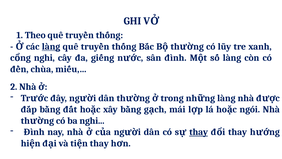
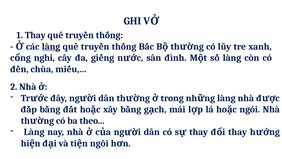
1 Theo: Theo -> Thay (35, 35)
ba nghi: nghi -> theo (90, 120)
Đình: Đình -> Làng (34, 132)
thay underline: present -> none (199, 132)
thay: thay -> ngôi (99, 143)
